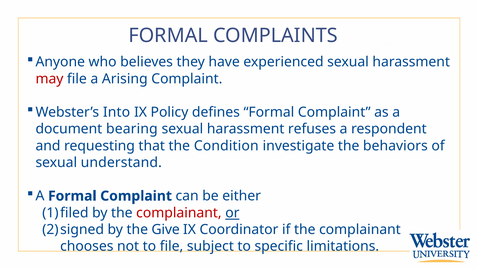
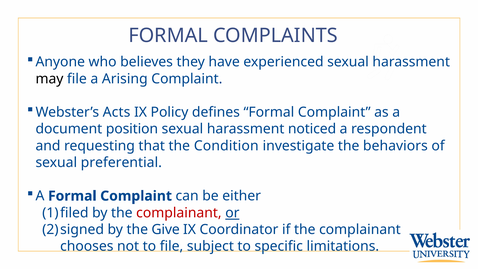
may colour: red -> black (49, 79)
Into: Into -> Acts (117, 112)
bearing: bearing -> position (132, 129)
refuses: refuses -> noticed (312, 129)
understand: understand -> preferential (121, 162)
